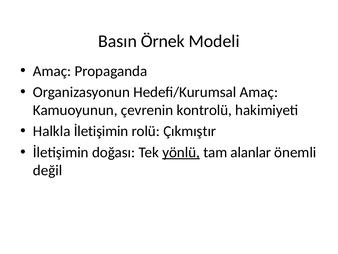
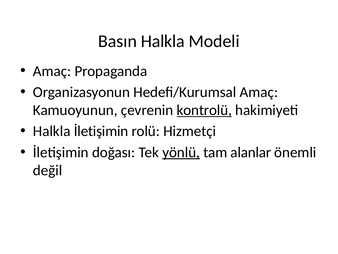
Basın Örnek: Örnek -> Halkla (163, 41)
kontrolü underline: none -> present (204, 110)
Çıkmıştır: Çıkmıştır -> Hizmetçi (190, 131)
